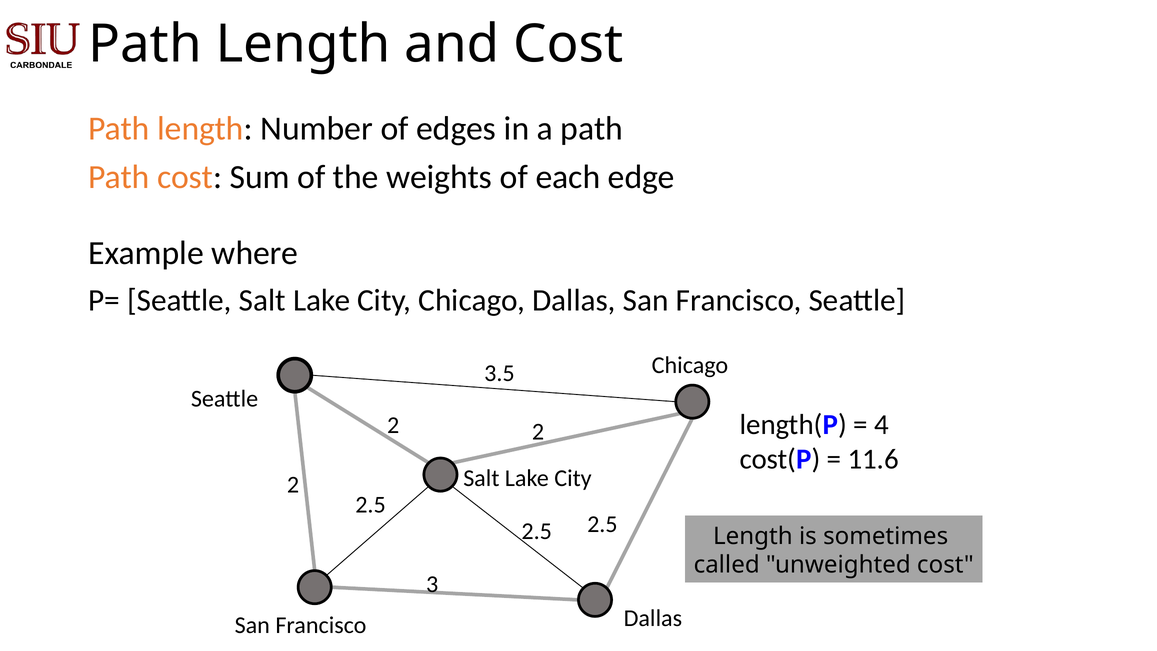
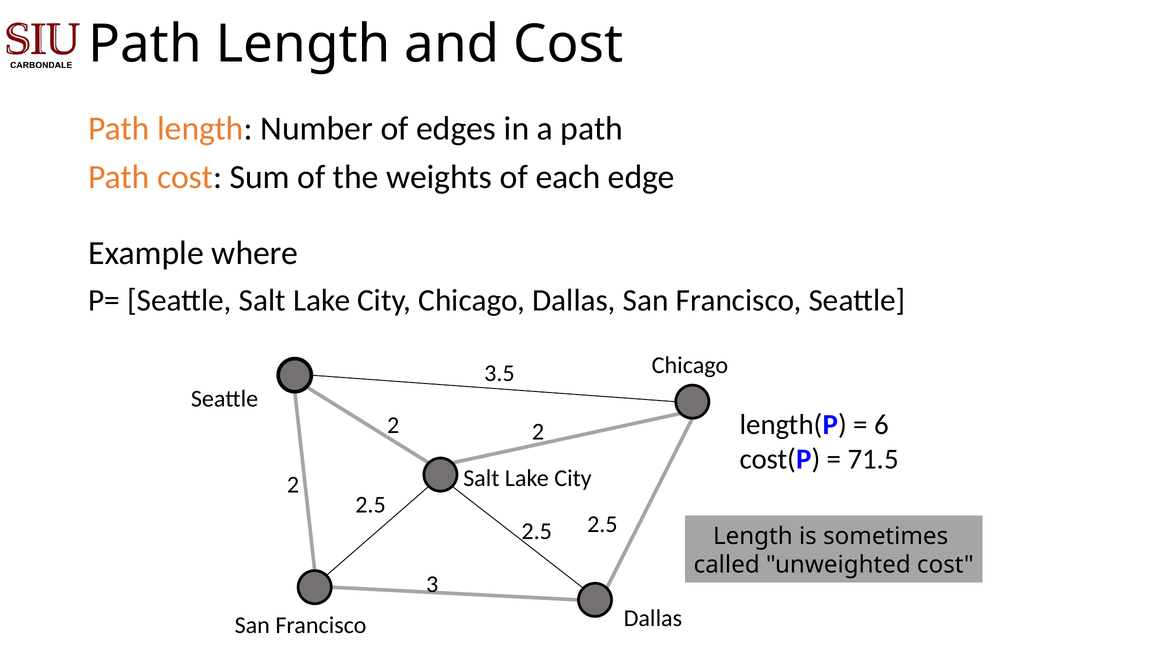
4: 4 -> 6 (881, 425)
11.6: 11.6 -> 71.5 (873, 459)
